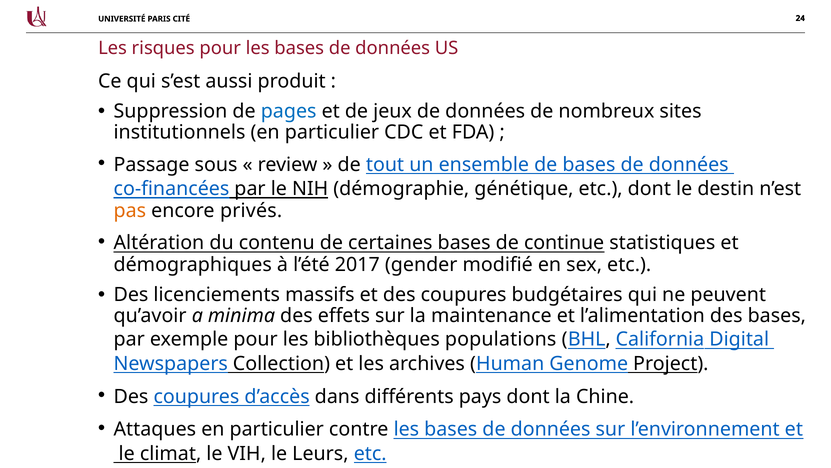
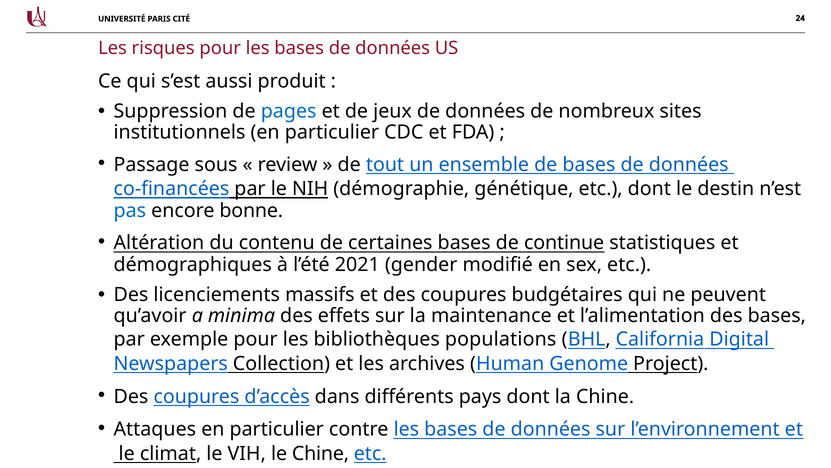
pas colour: orange -> blue (130, 210)
privés: privés -> bonne (251, 210)
2017: 2017 -> 2021 (357, 264)
le Leurs: Leurs -> Chine (320, 453)
